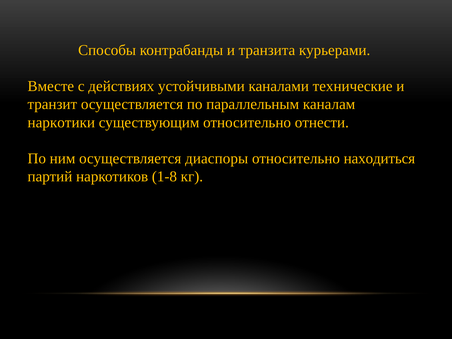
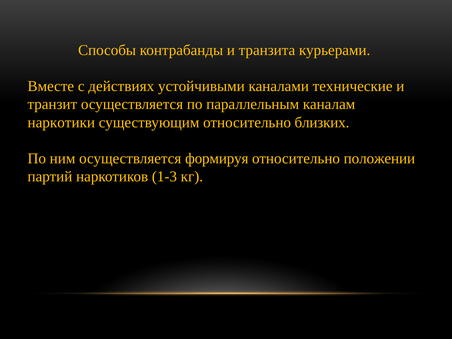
отнести: отнести -> близких (322, 122)
диаспоры: диаспоры -> формируя (217, 159)
находиться: находиться -> положении (379, 159)
1-8: 1-8 -> 1-3 (164, 177)
